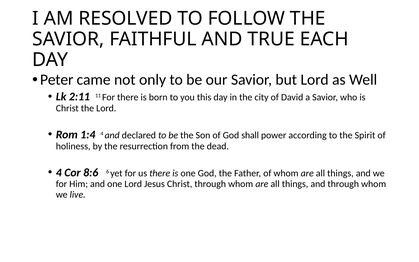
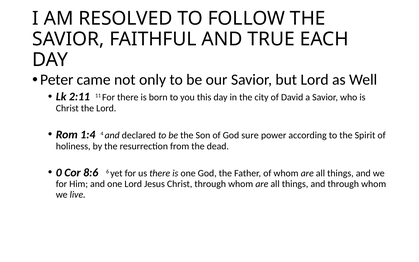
shall: shall -> sure (250, 135)
4: 4 -> 0 (59, 172)
